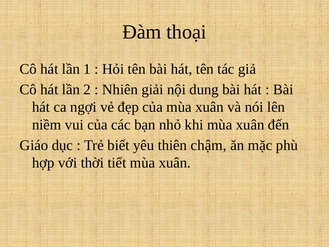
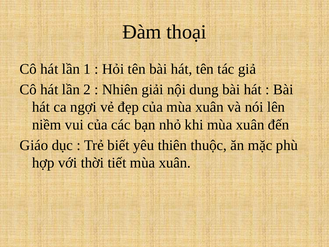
chậm: chậm -> thuộc (209, 145)
